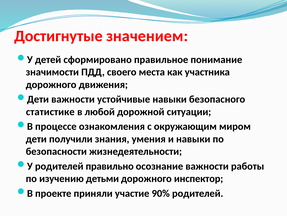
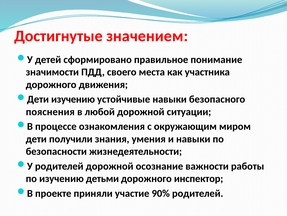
Дети важности: важности -> изучению (73, 99)
статистике: статистике -> пояснения (50, 111)
родителей правильно: правильно -> дорожной (110, 166)
